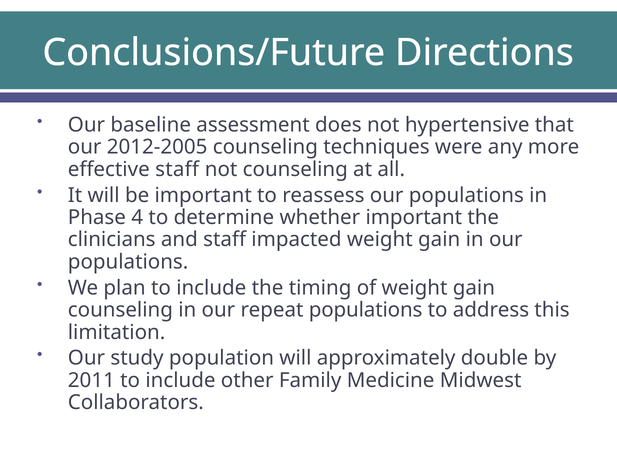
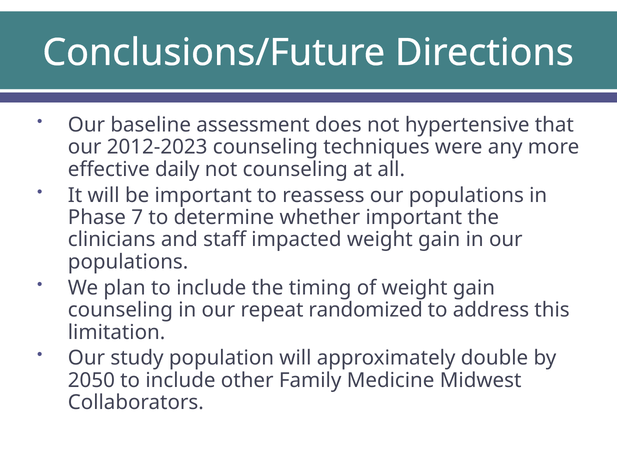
2012-2005: 2012-2005 -> 2012-2023 (157, 147)
effective staff: staff -> daily (177, 169)
4: 4 -> 7 (137, 217)
repeat populations: populations -> randomized (366, 310)
2011: 2011 -> 2050 (91, 380)
